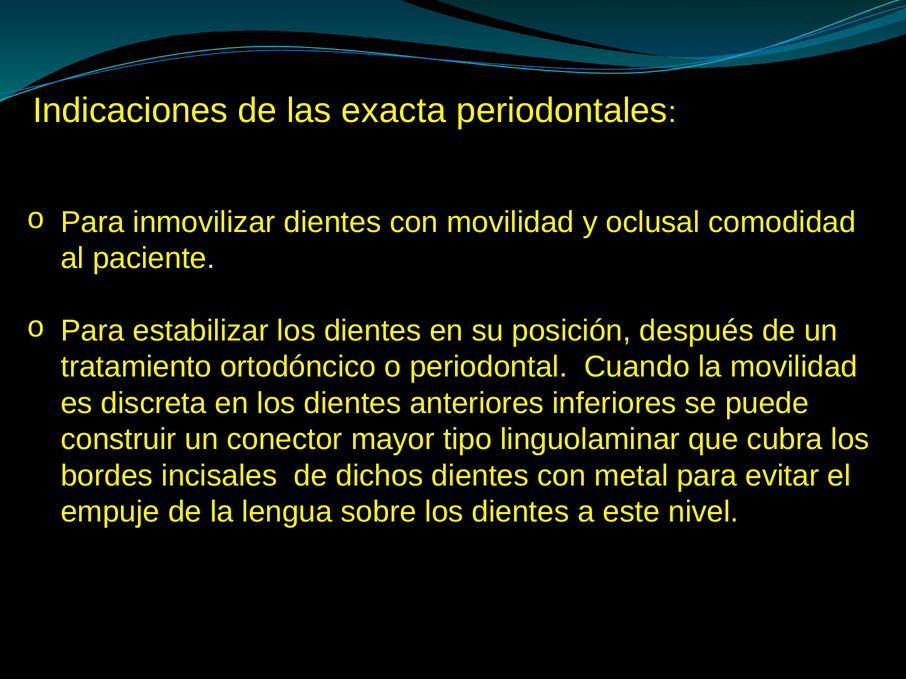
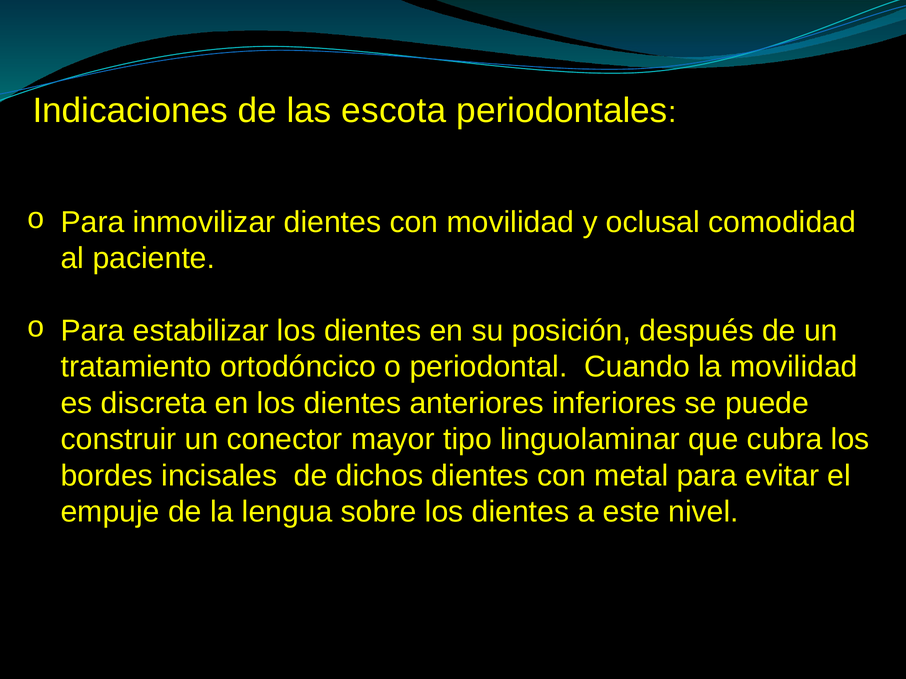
exacta: exacta -> escota (394, 111)
